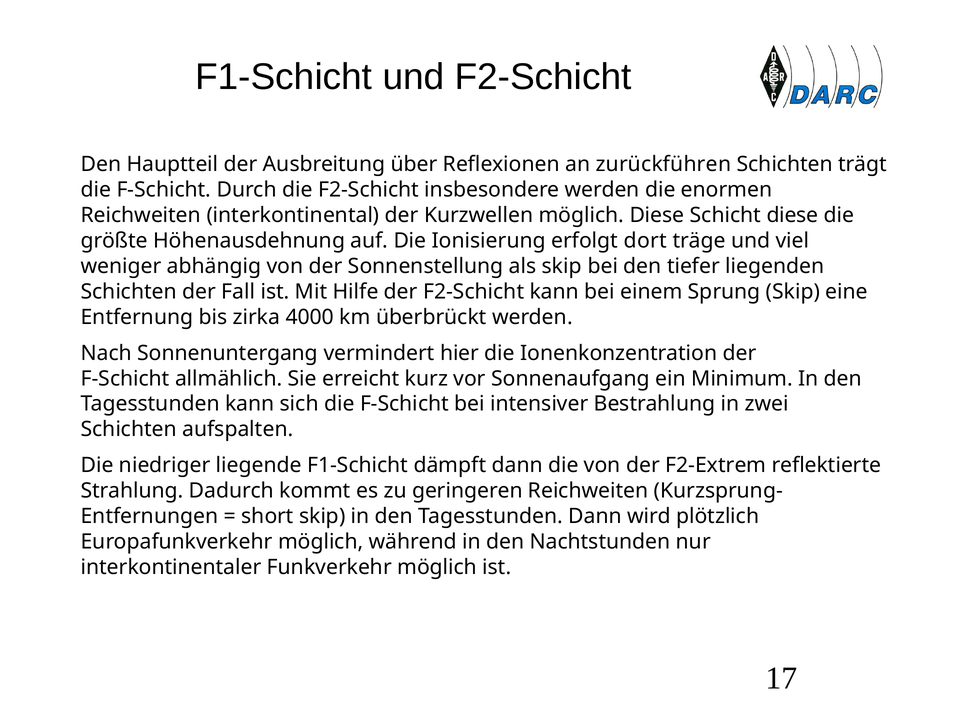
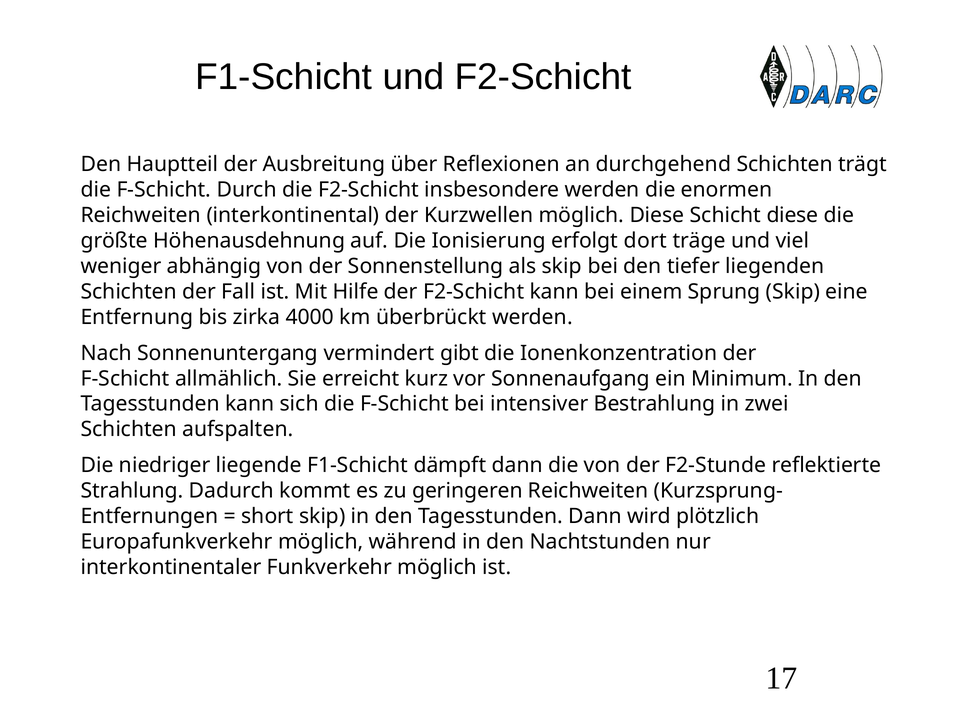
zurückführen: zurückführen -> durchgehend (663, 164)
hier: hier -> gibt (460, 353)
F2-Extrem: F2-Extrem -> F2-Stunde (716, 466)
